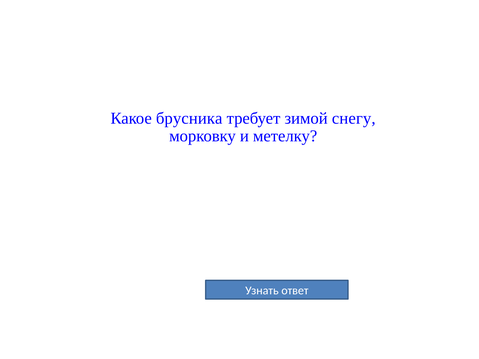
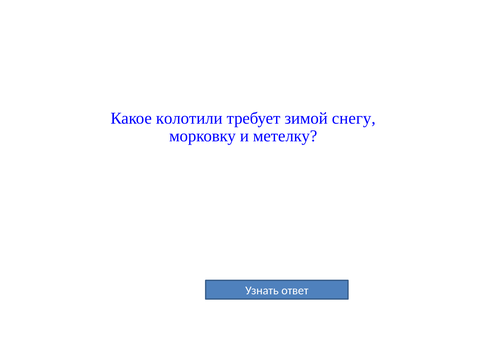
брусника: брусника -> колотили (189, 118)
